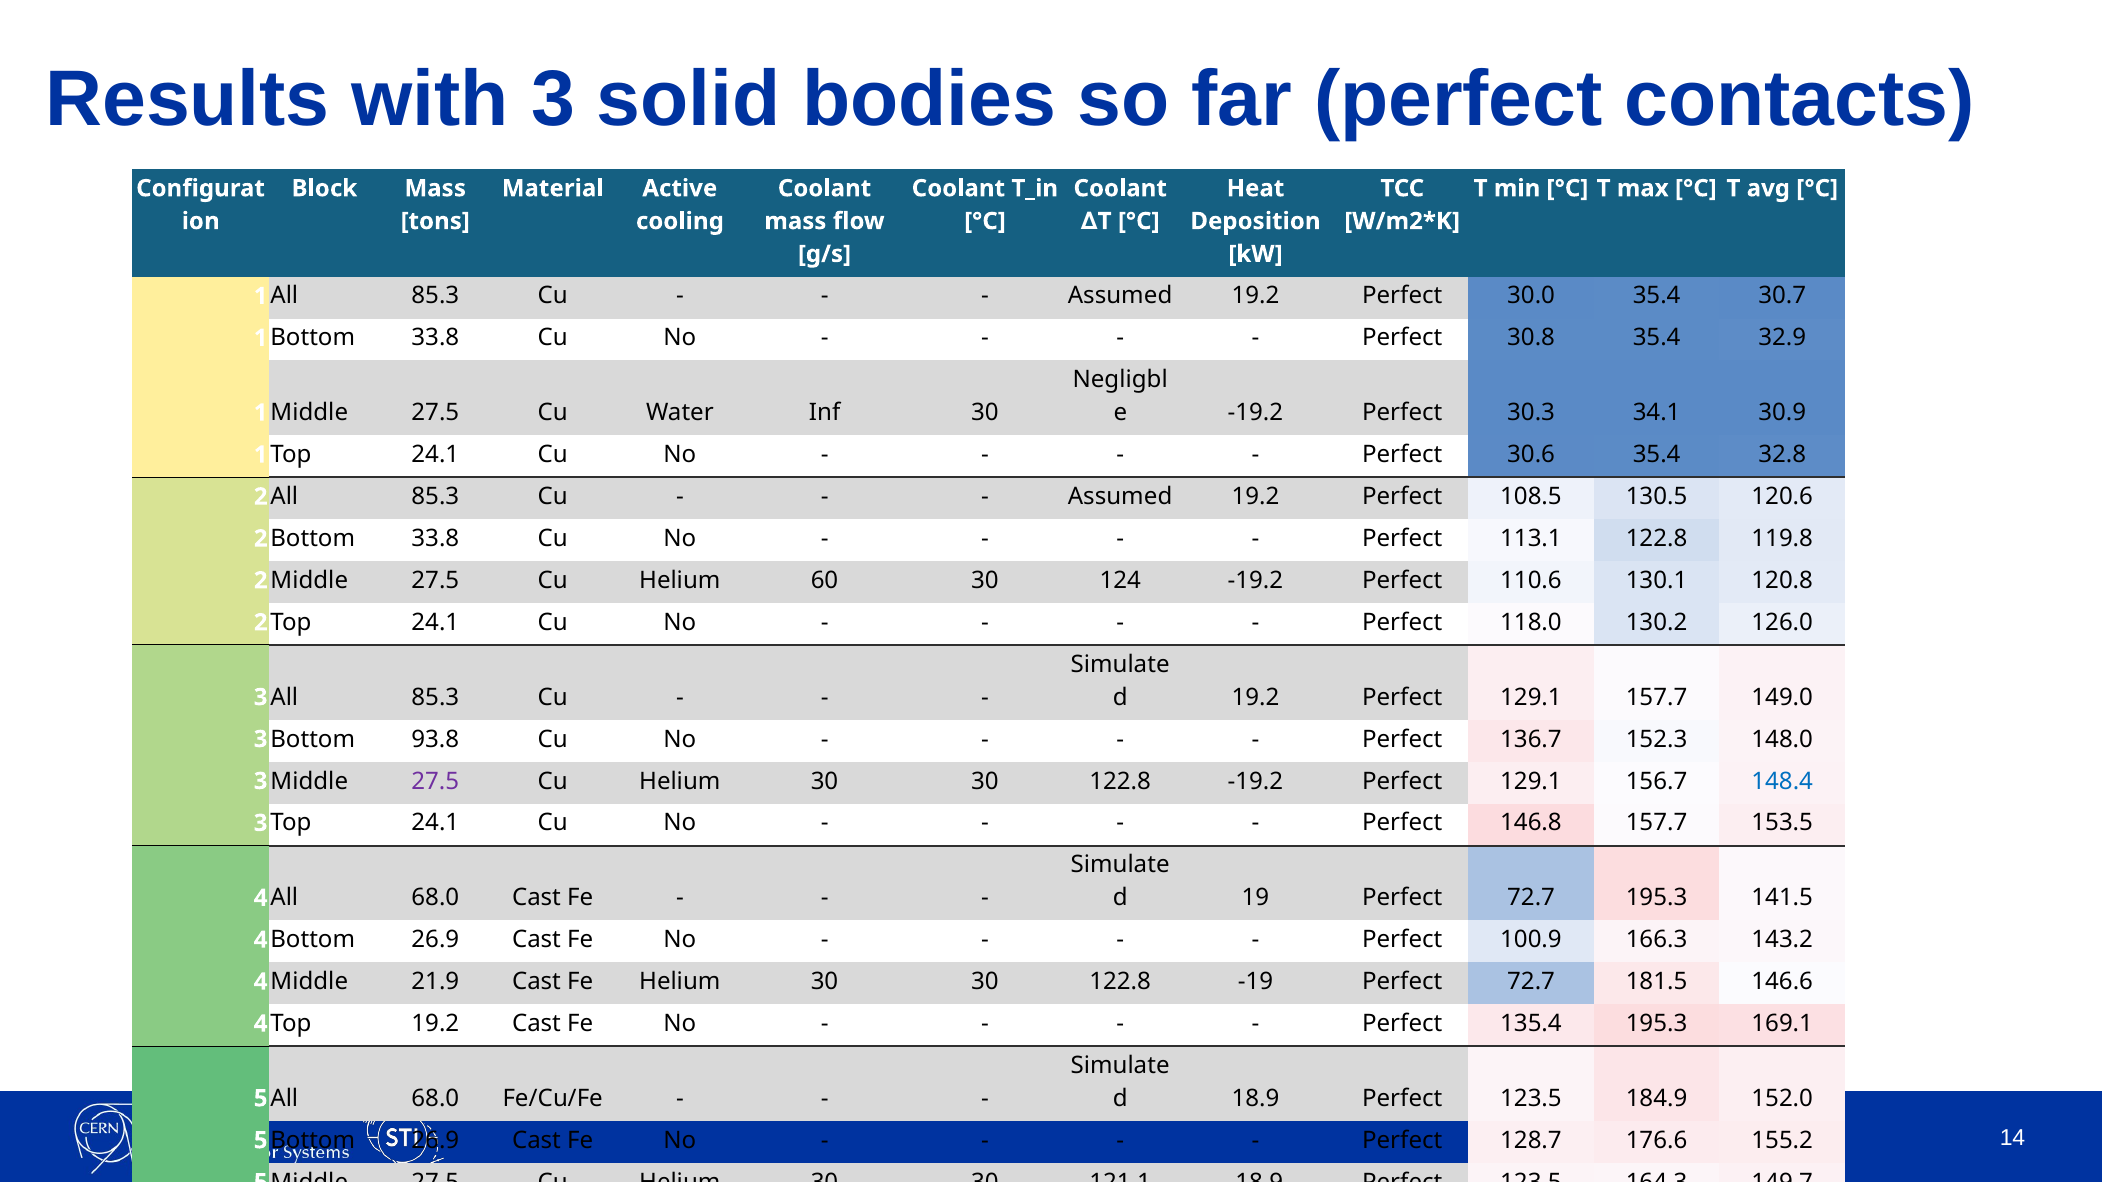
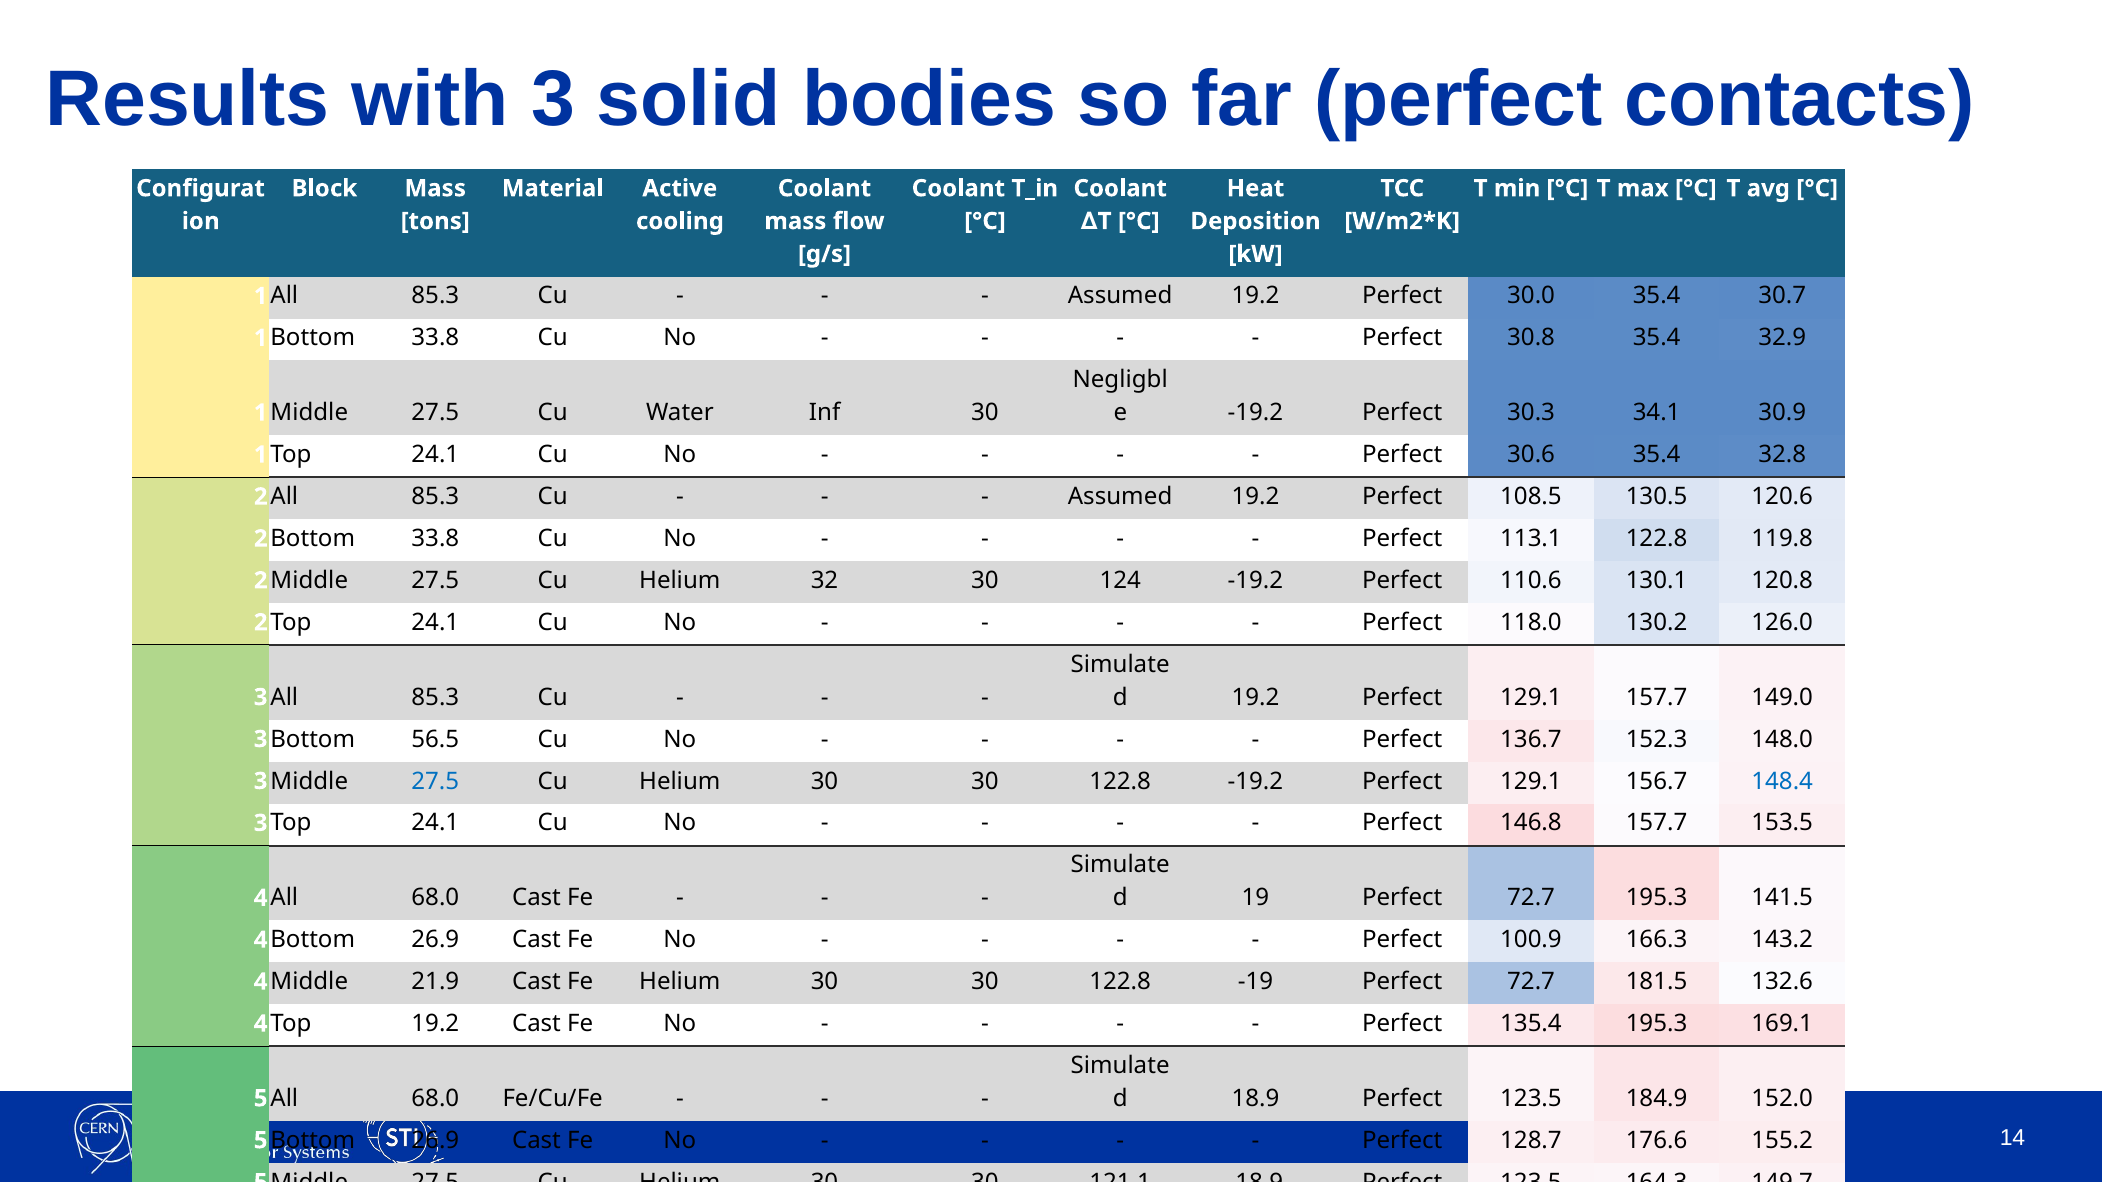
60: 60 -> 32 (825, 581)
93.8: 93.8 -> 56.5 (435, 739)
27.5 colour: purple -> blue (435, 781)
146.6: 146.6 -> 132.6 (1782, 982)
